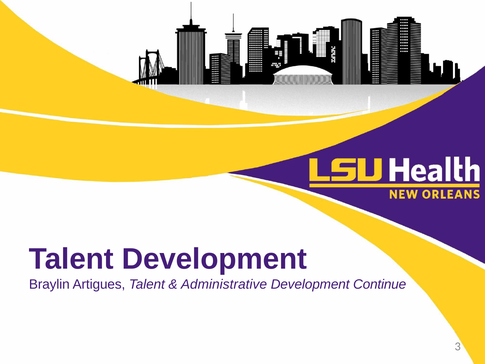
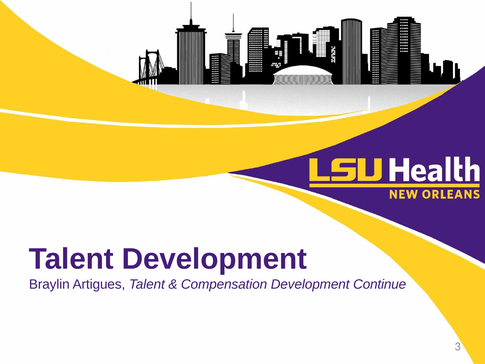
Administrative: Administrative -> Compensation (224, 284)
